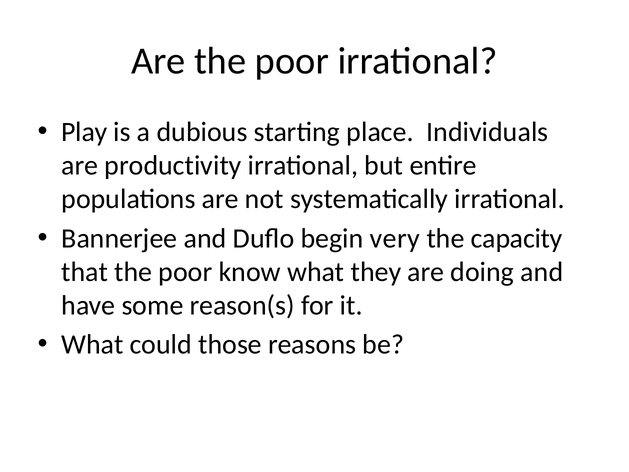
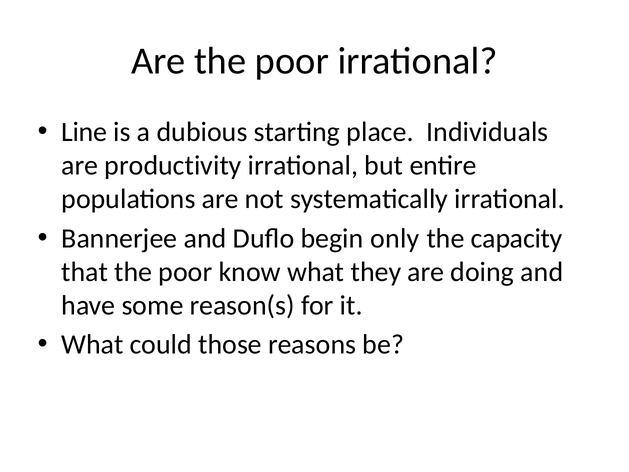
Play: Play -> Line (84, 132)
very: very -> only (395, 238)
